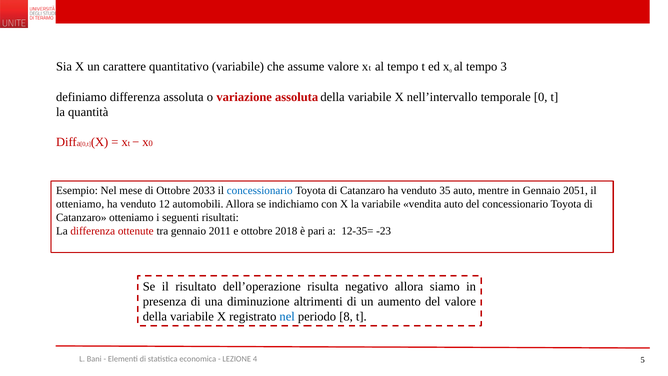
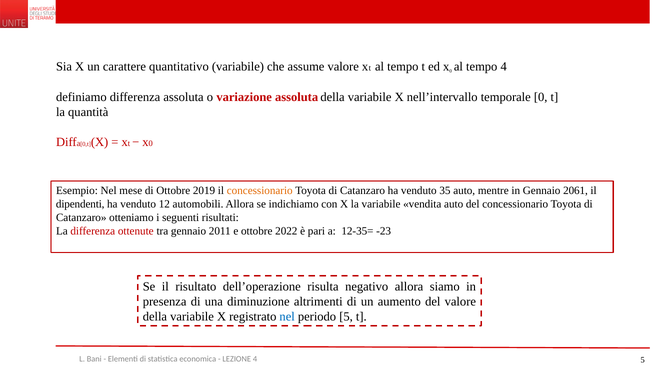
tempo 3: 3 -> 4 (504, 67)
2033: 2033 -> 2019 (204, 191)
concessionario colour: blue -> orange (260, 191)
2051: 2051 -> 2061 (576, 191)
otteniamo: otteniamo -> dipendenti (80, 204)
2018: 2018 -> 2022 (286, 231)
periodo 8: 8 -> 5 (346, 316)
